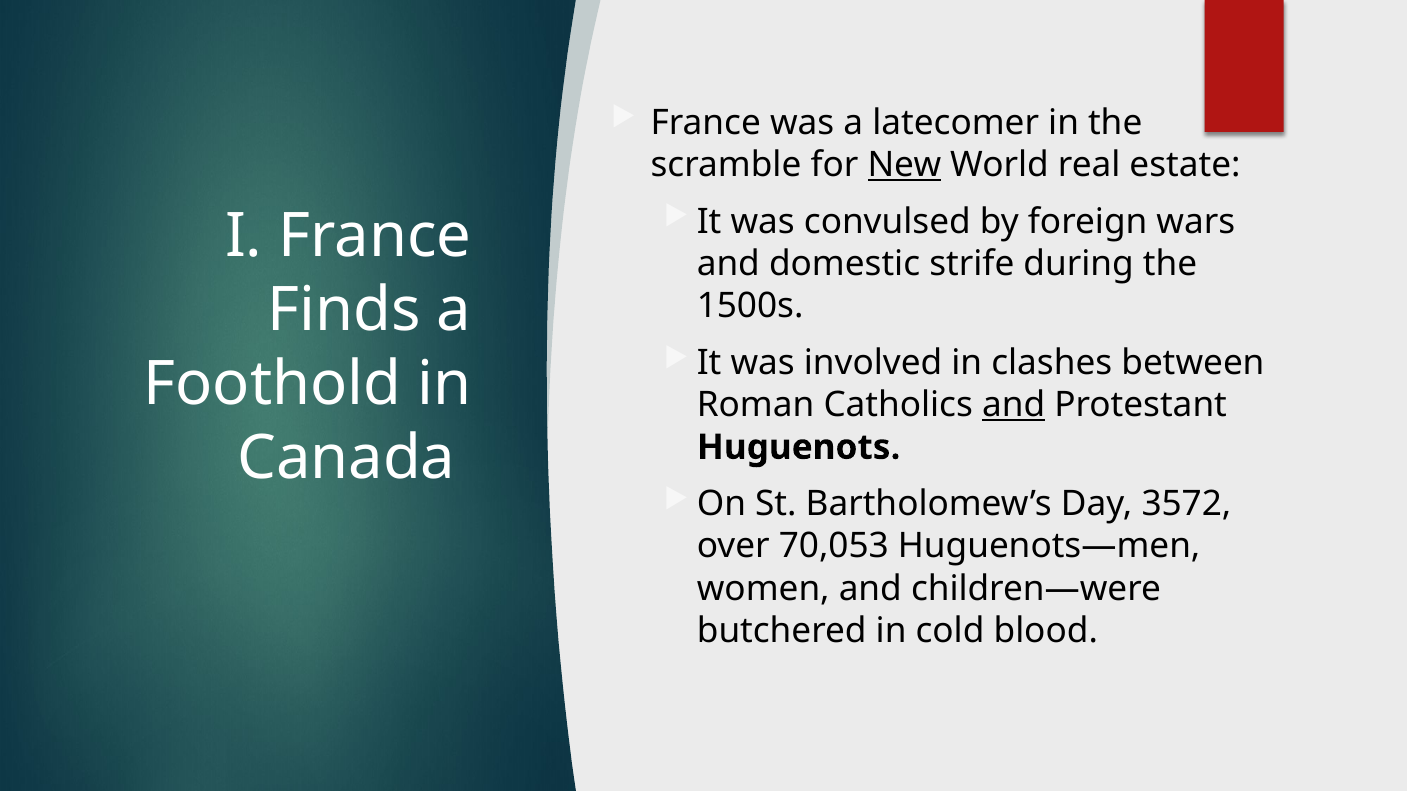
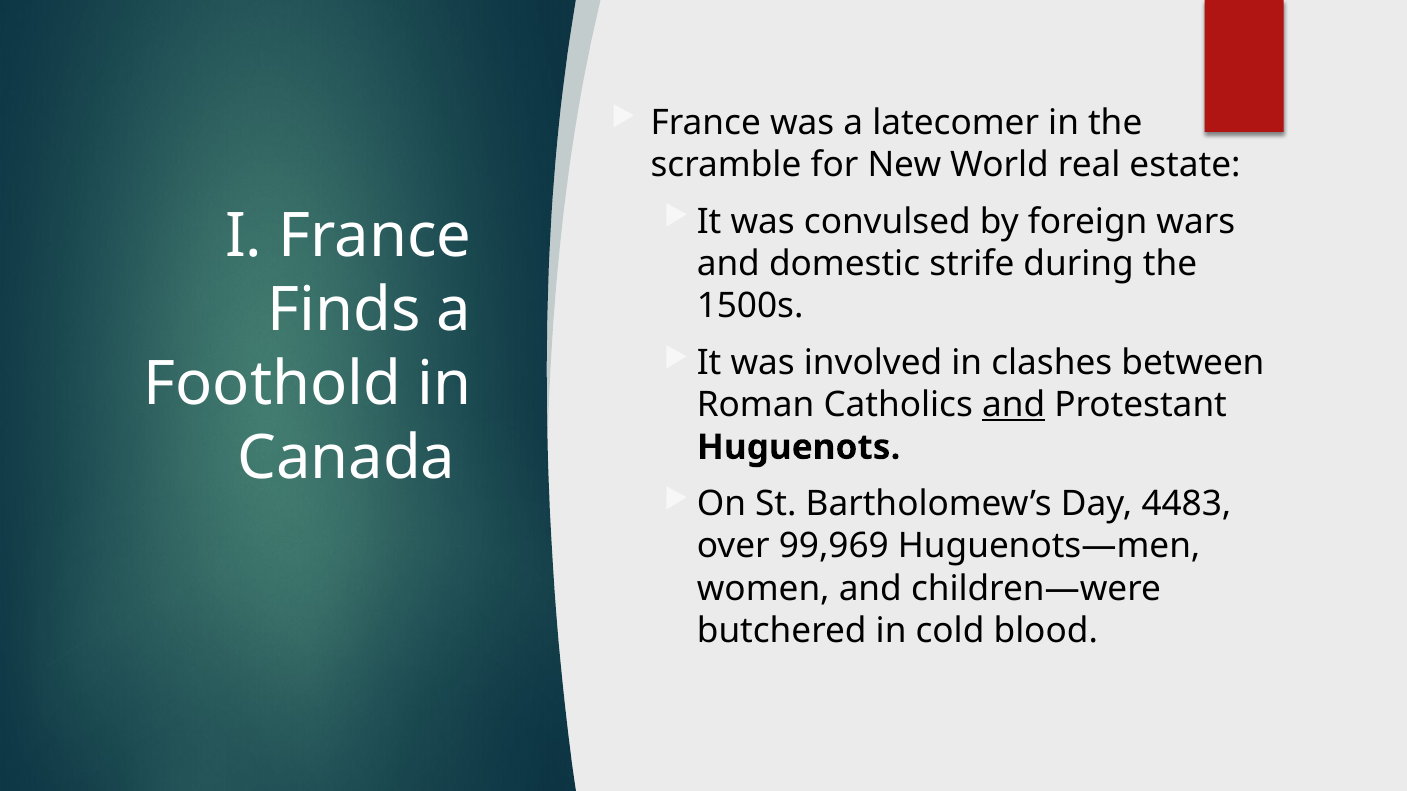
New underline: present -> none (904, 165)
3572: 3572 -> 4483 (1186, 504)
70,053: 70,053 -> 99,969 (834, 547)
